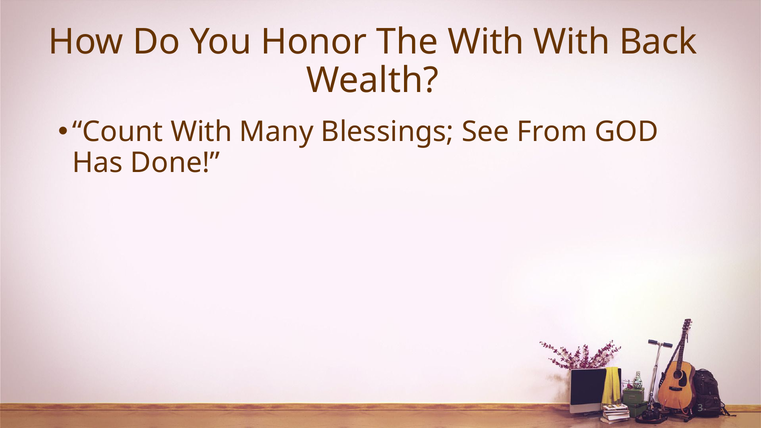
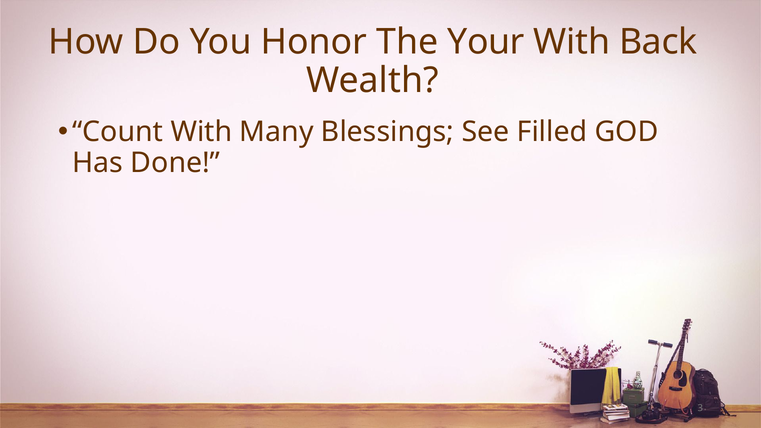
The With: With -> Your (486, 42)
From: From -> Filled (552, 132)
